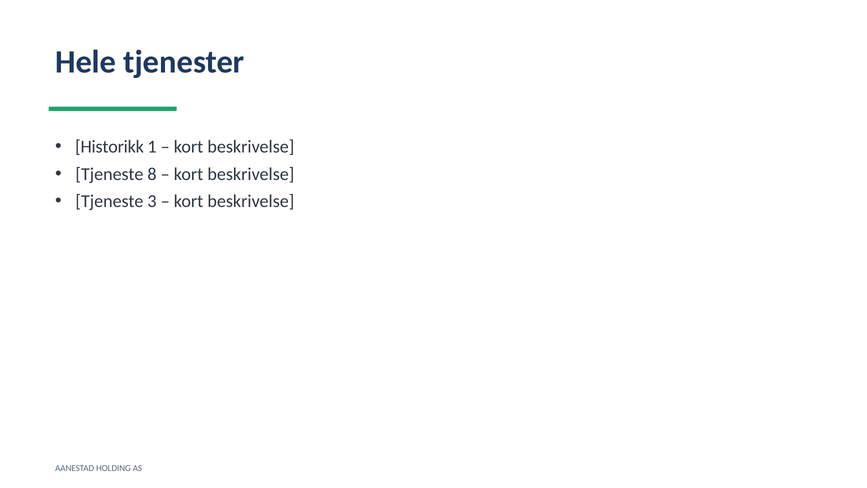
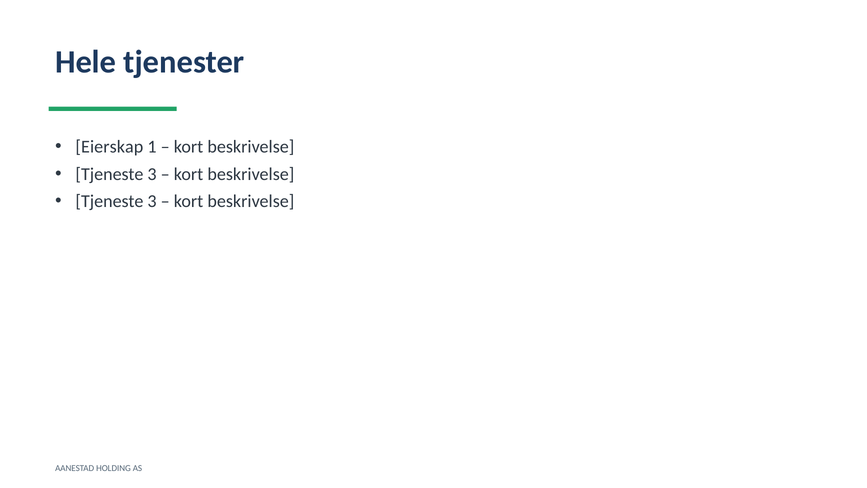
Historikk: Historikk -> Eierskap (109, 147)
8: 8 -> 3 (152, 174)
